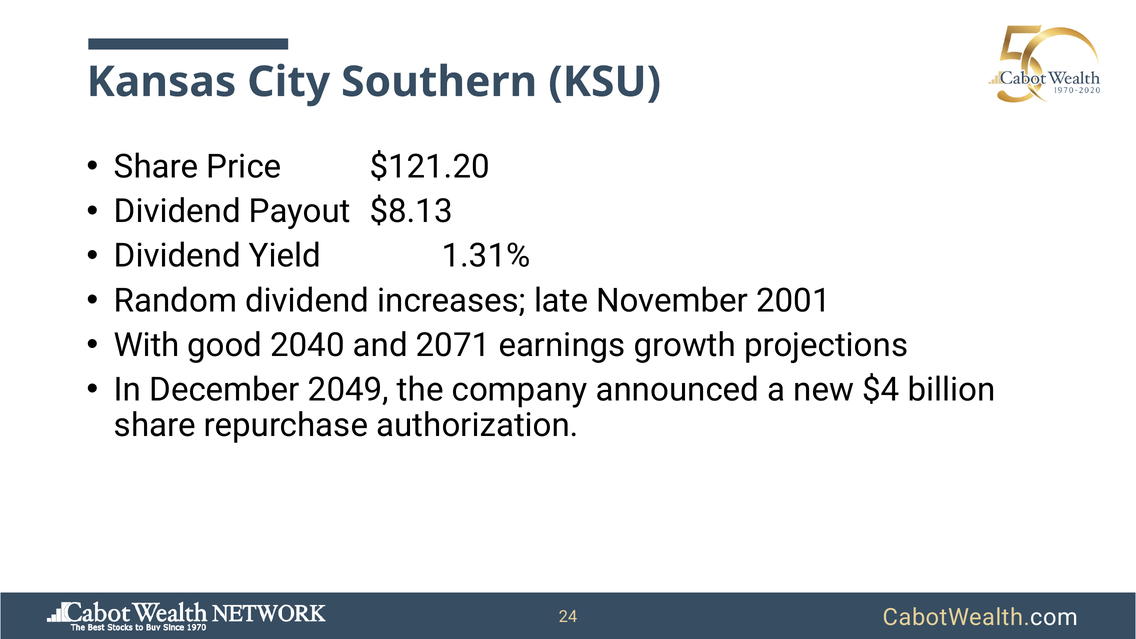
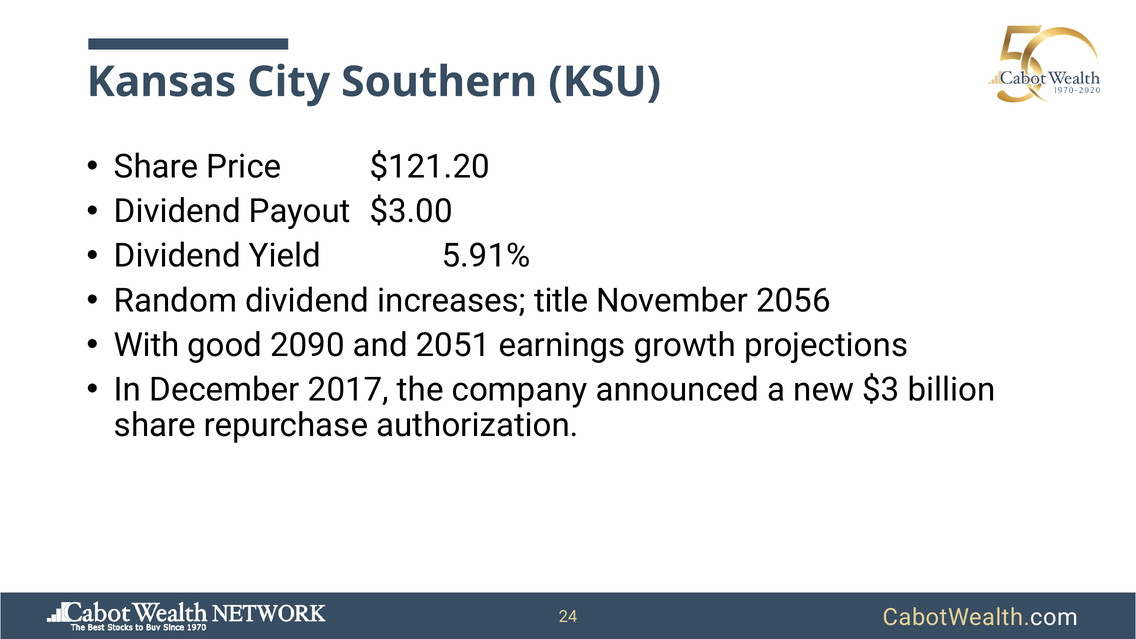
$8.13: $8.13 -> $3.00 (411, 211)
1.31%: 1.31% -> 5.91% (486, 256)
late: late -> title (561, 301)
2001: 2001 -> 2056 (793, 301)
2040: 2040 -> 2090 (307, 345)
2071: 2071 -> 2051 (453, 345)
2049: 2049 -> 2017 (348, 390)
$4: $4 -> $3 (881, 390)
